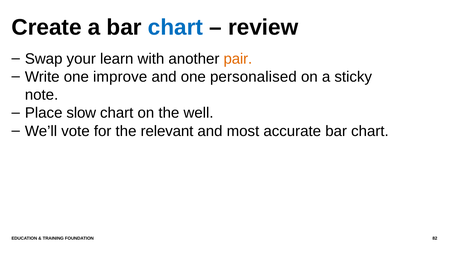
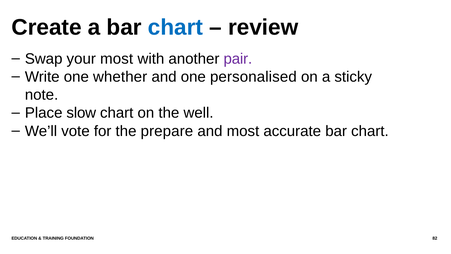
your learn: learn -> most (117, 59)
pair colour: orange -> purple (238, 59)
improve: improve -> whether (120, 77)
relevant: relevant -> prepare (167, 131)
